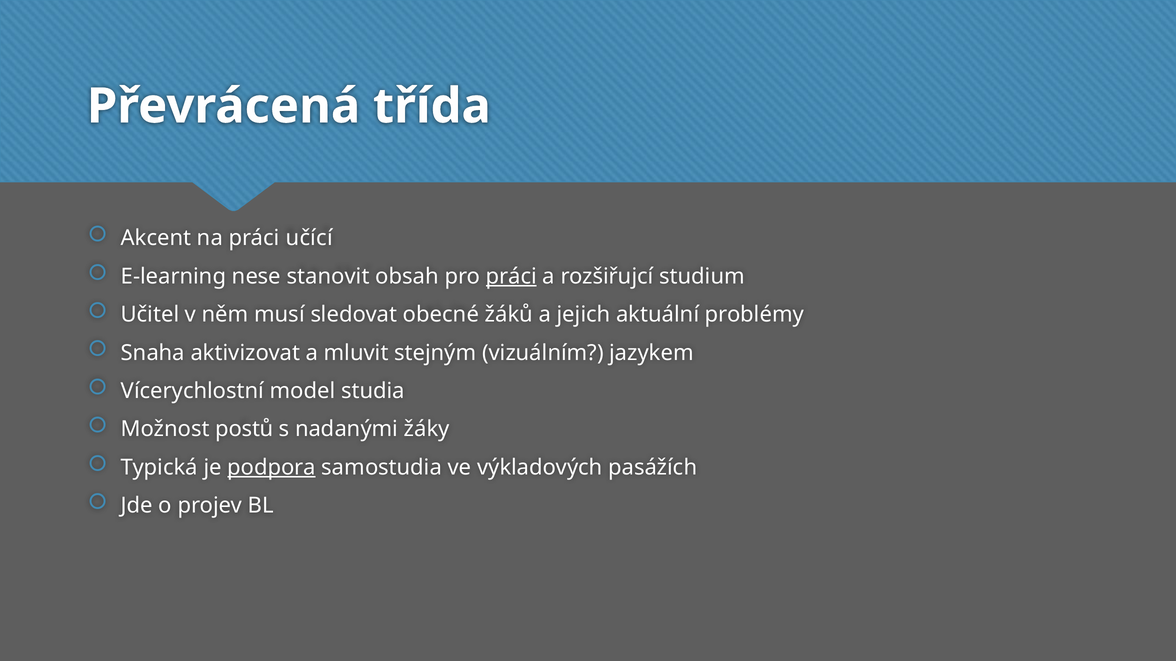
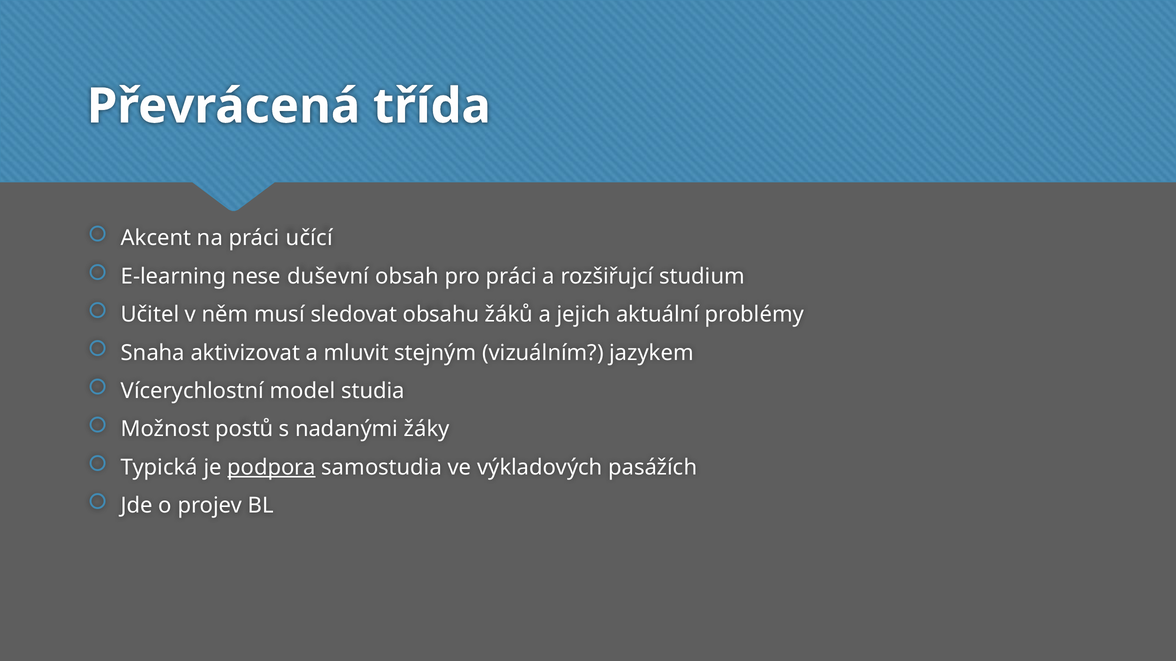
stanovit: stanovit -> duševní (328, 277)
práci underline: present -> none (511, 277)
obecné: obecné -> obsahu (441, 315)
